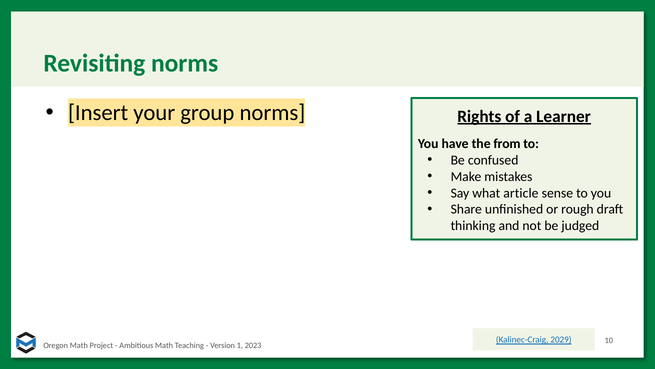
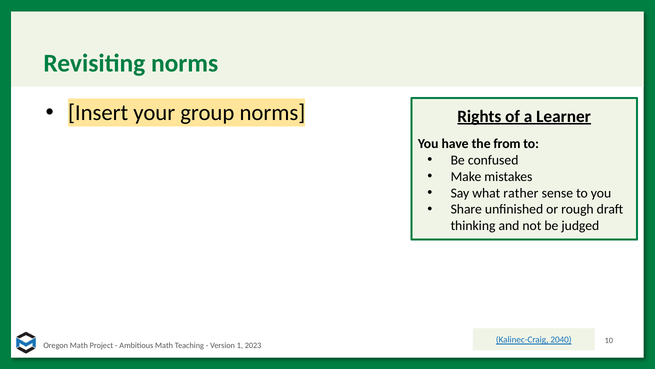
article: article -> rather (521, 193)
2029: 2029 -> 2040 (561, 339)
